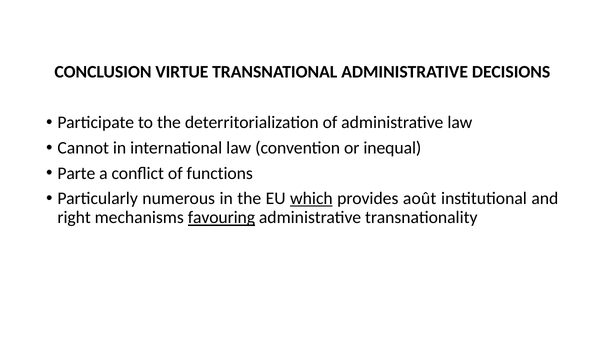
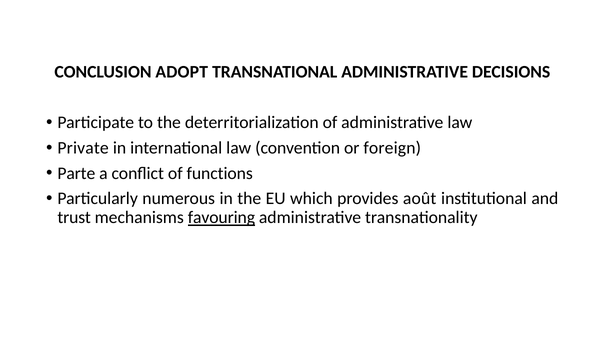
VIRTUE: VIRTUE -> ADOPT (182, 72)
Cannot: Cannot -> Private (83, 148)
inequal: inequal -> foreign (392, 148)
which underline: present -> none (311, 199)
right: right -> trust (74, 218)
